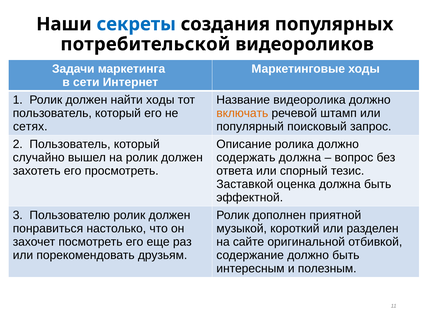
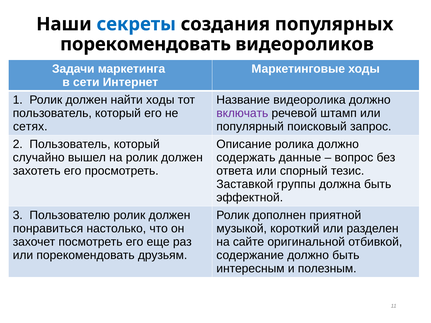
потребительской: потребительской -> порекомендовать (146, 44)
включать colour: orange -> purple (242, 113)
содержать должна: должна -> данные (300, 158)
оценка: оценка -> группы (296, 184)
